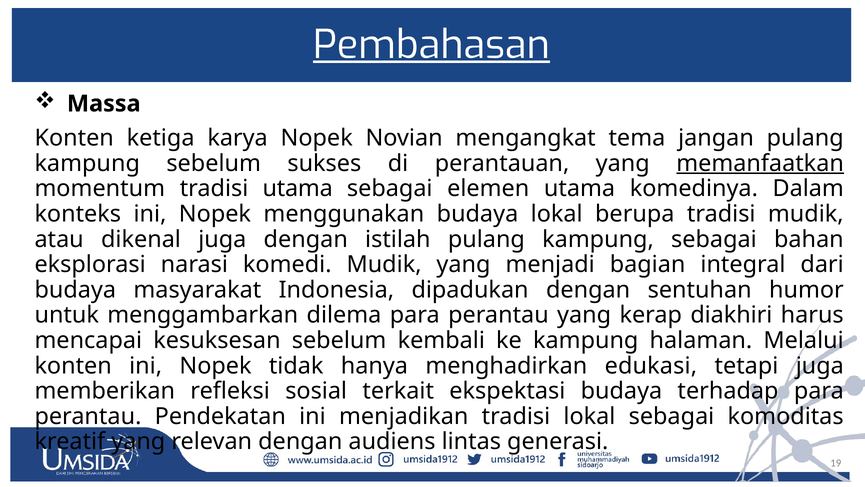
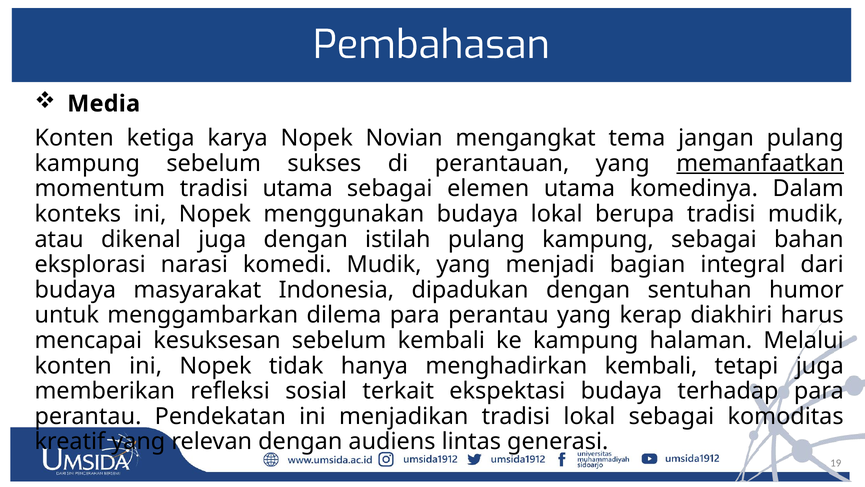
Pembahasan underline: present -> none (431, 45)
Massa: Massa -> Media (104, 104)
menghadirkan edukasi: edukasi -> kembali (651, 366)
